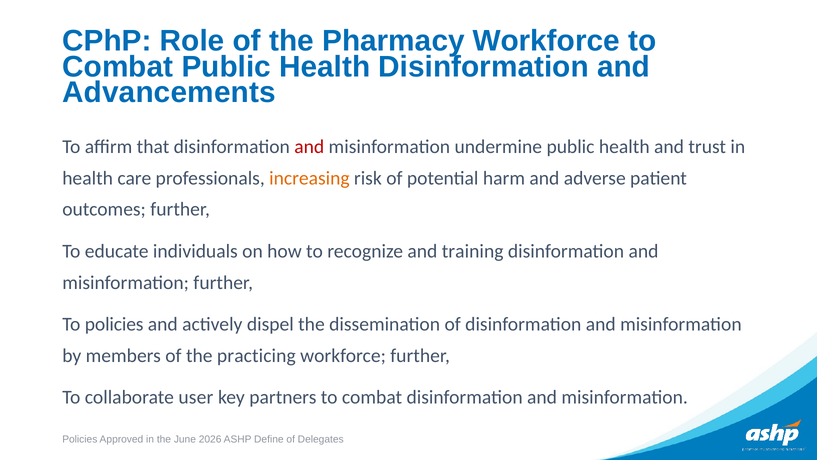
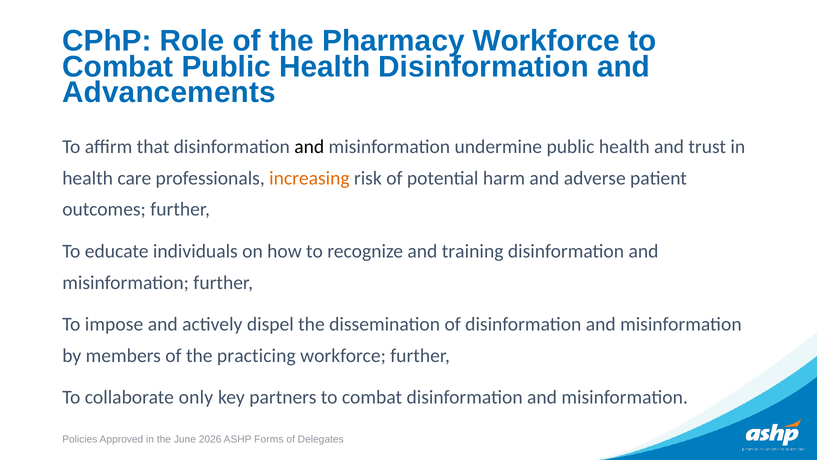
and colour: red -> black (309, 146)
To policies: policies -> impose (114, 324)
user: user -> only (196, 397)
Define: Define -> Forms (269, 439)
